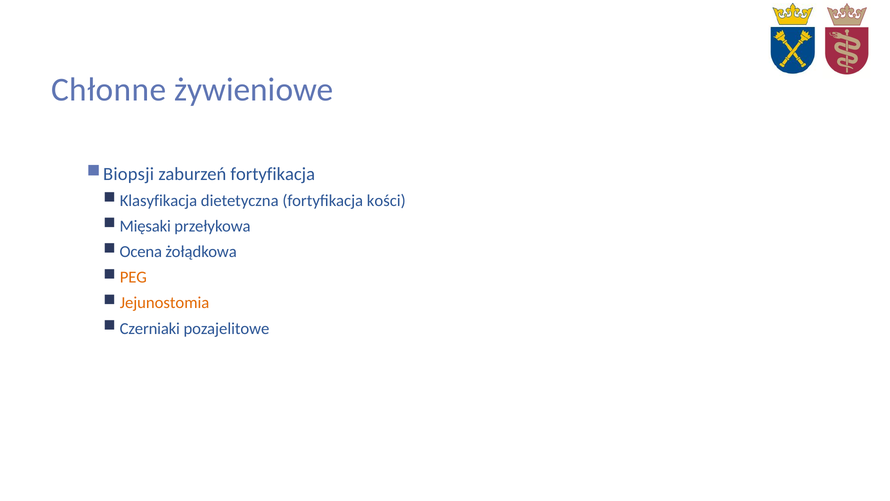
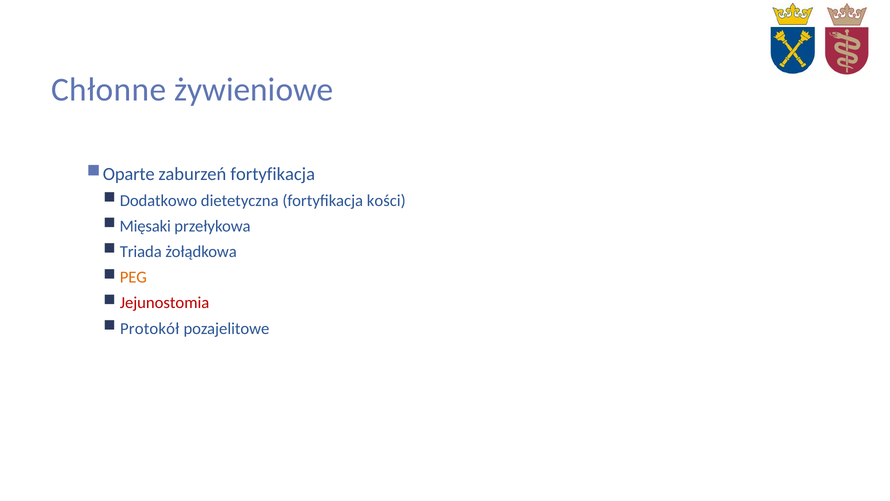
Biopsji: Biopsji -> Oparte (129, 174)
Klasyfikacja: Klasyfikacja -> Dodatkowo (158, 200)
Ocena: Ocena -> Triada (141, 252)
Jejunostomia colour: orange -> red (165, 303)
Czerniaki: Czerniaki -> Protokół (150, 328)
